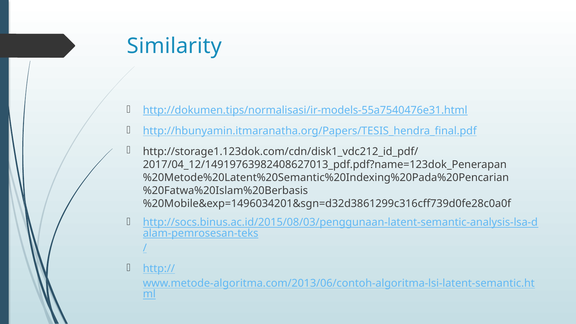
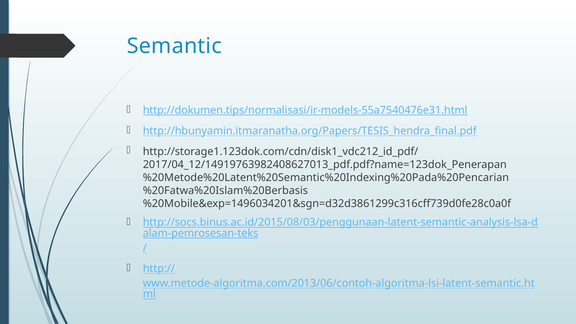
Similarity: Similarity -> Semantic (174, 46)
